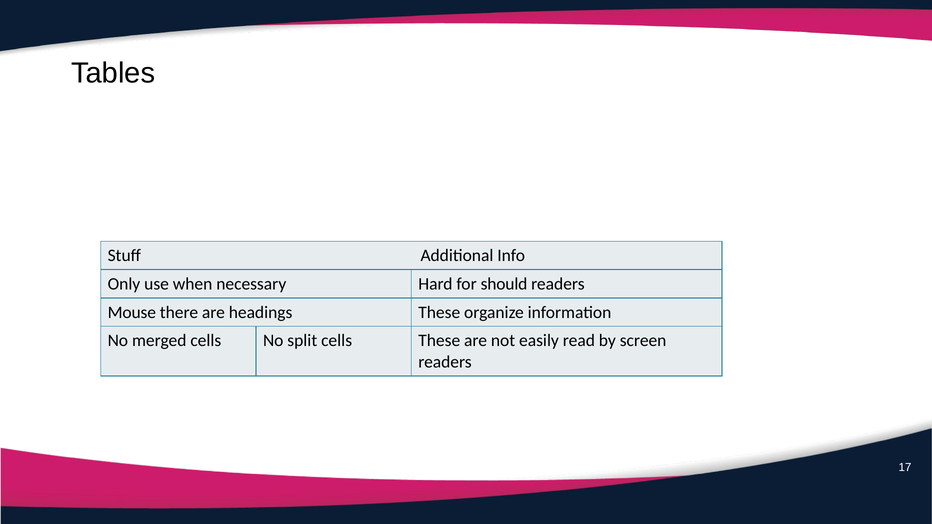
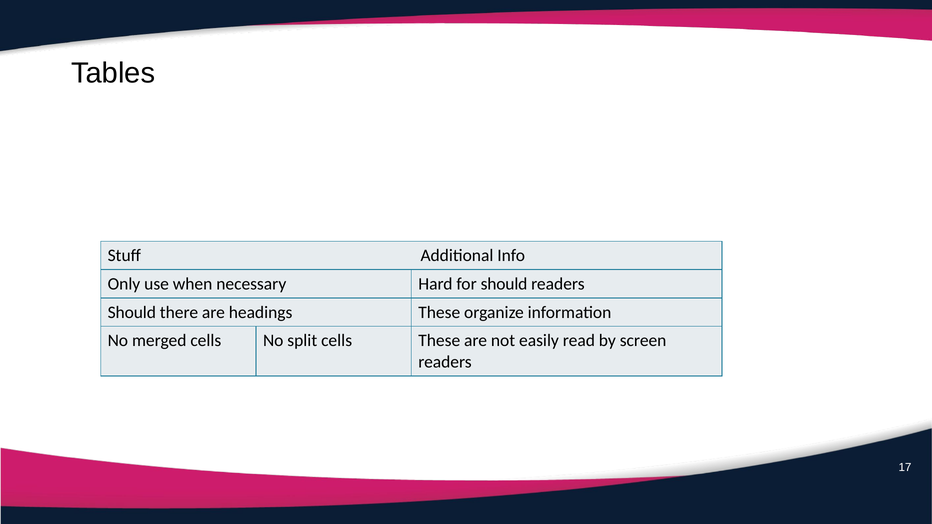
Mouse: Mouse -> Should (132, 312)
